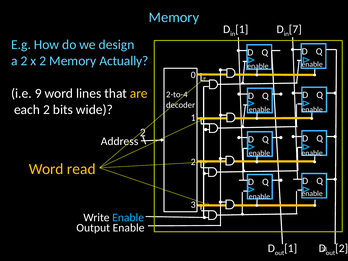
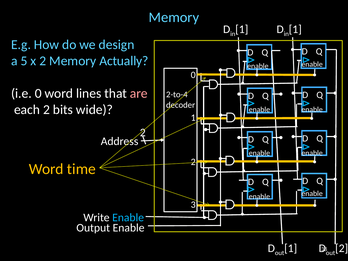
7: 7 -> 1 (295, 29)
a 2: 2 -> 5 (24, 61)
i.e 9: 9 -> 0 (38, 93)
are colour: yellow -> pink (139, 93)
read: read -> time (81, 169)
